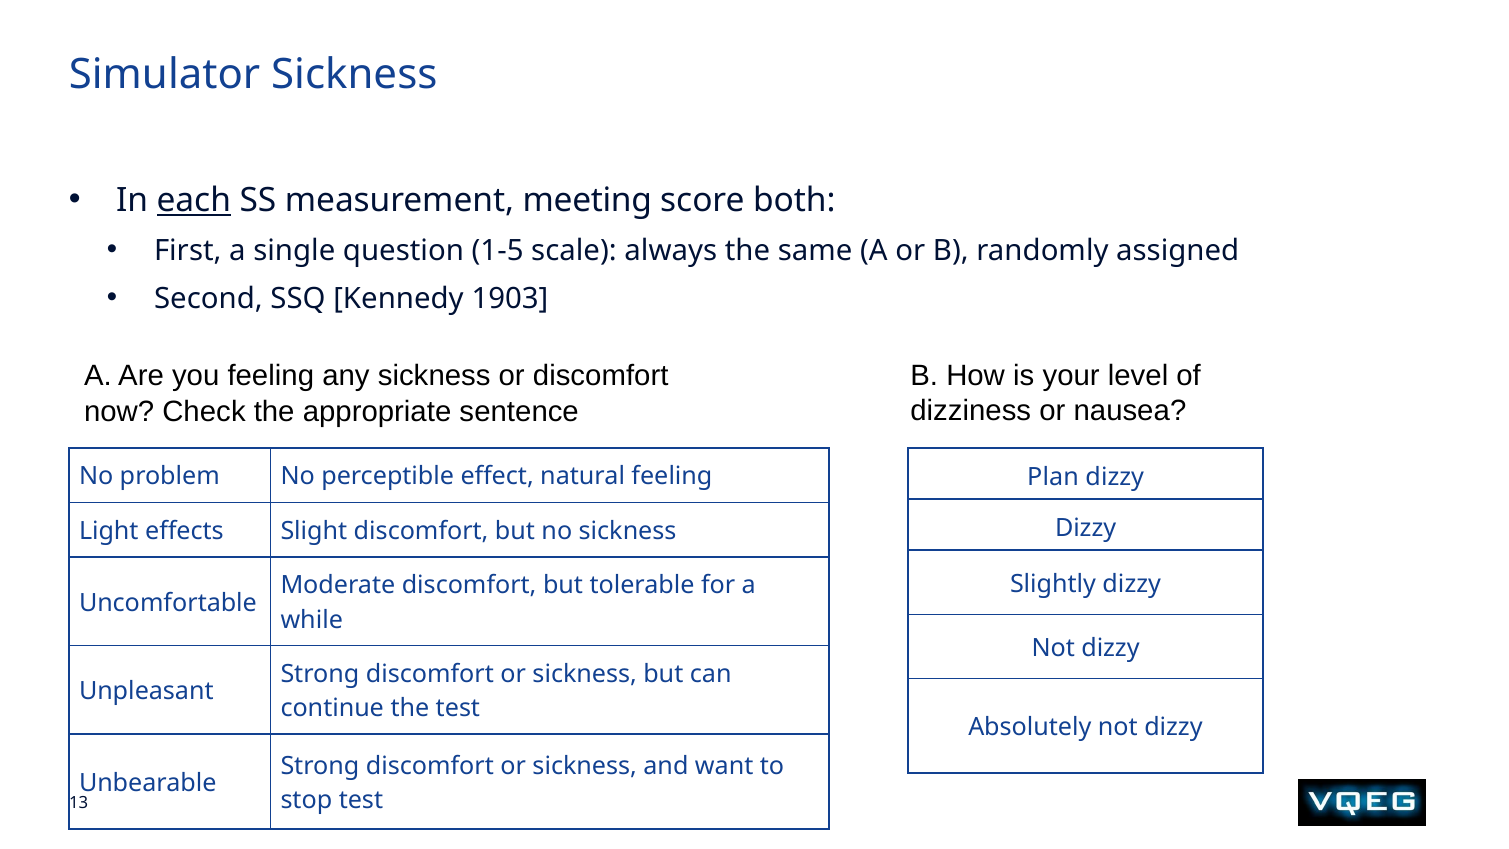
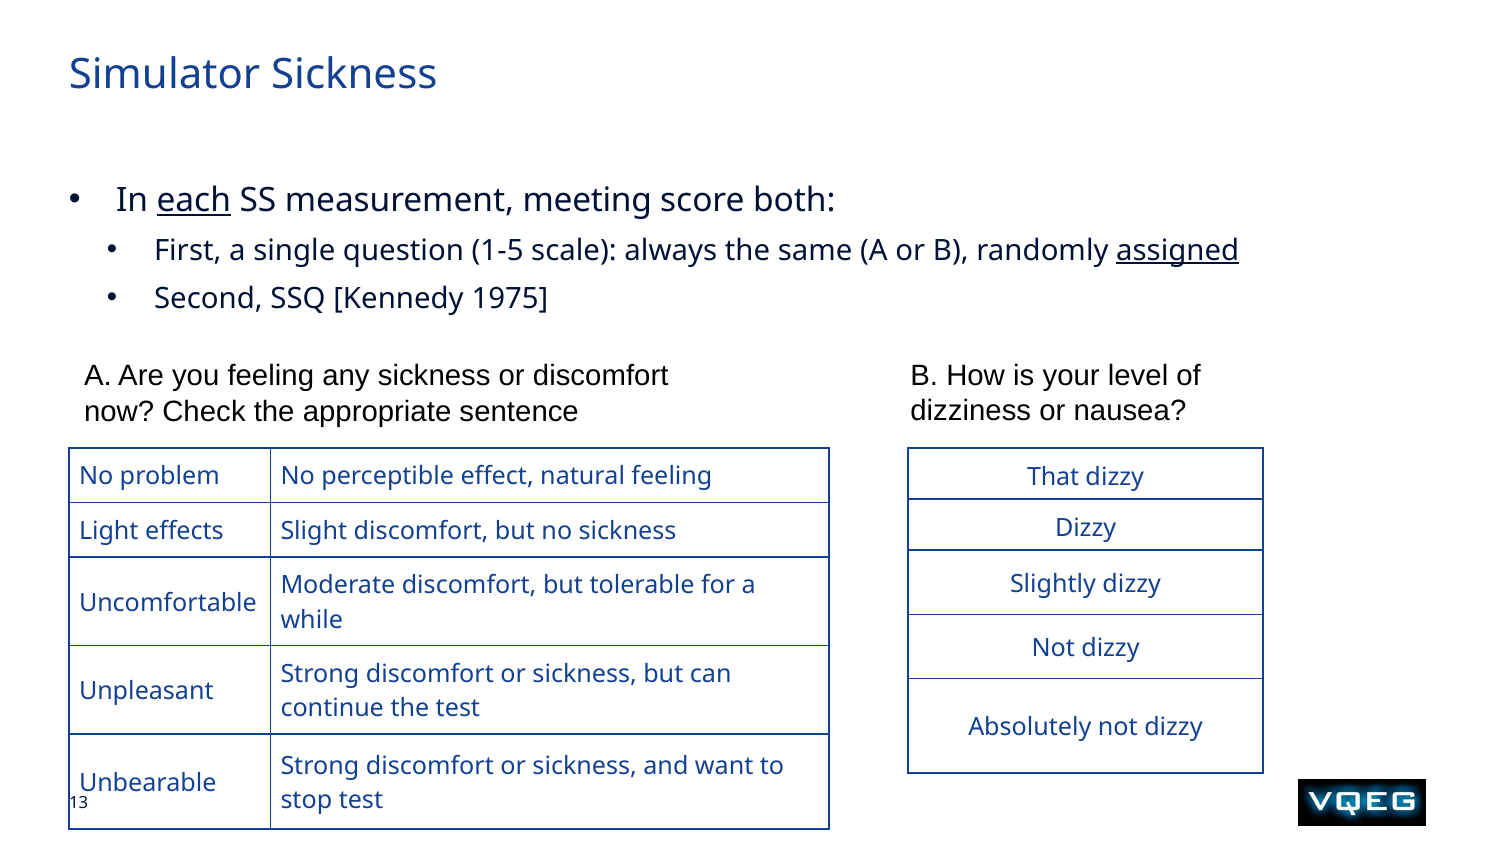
assigned underline: none -> present (1178, 251)
1903: 1903 -> 1975 (510, 299)
Plan: Plan -> That (1053, 477)
